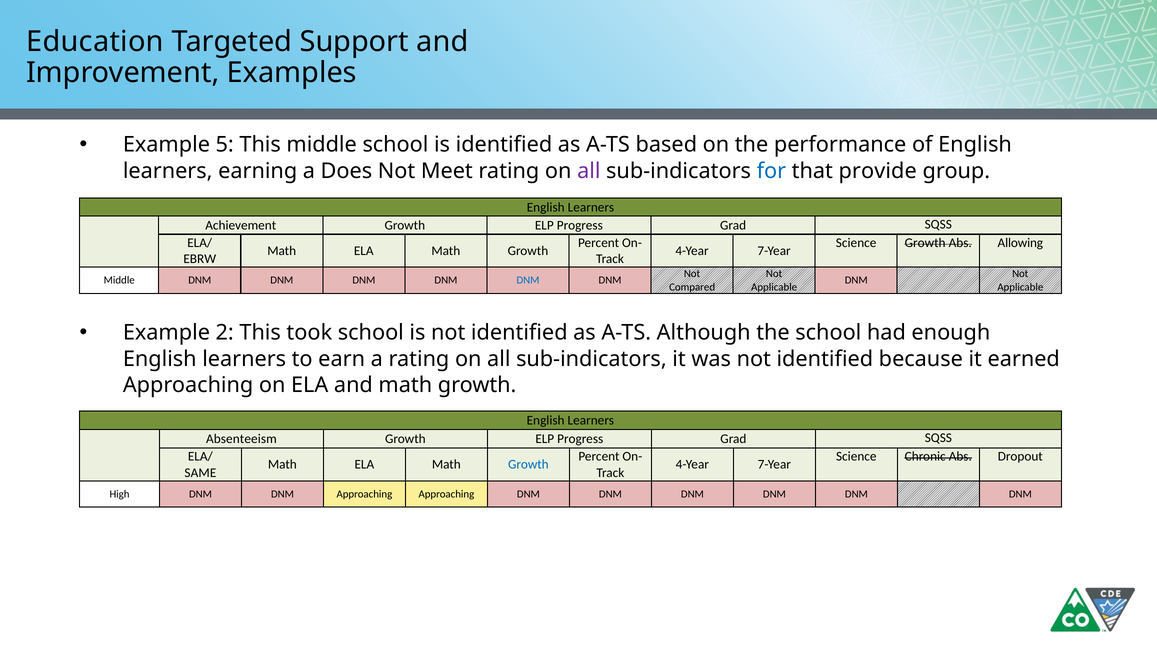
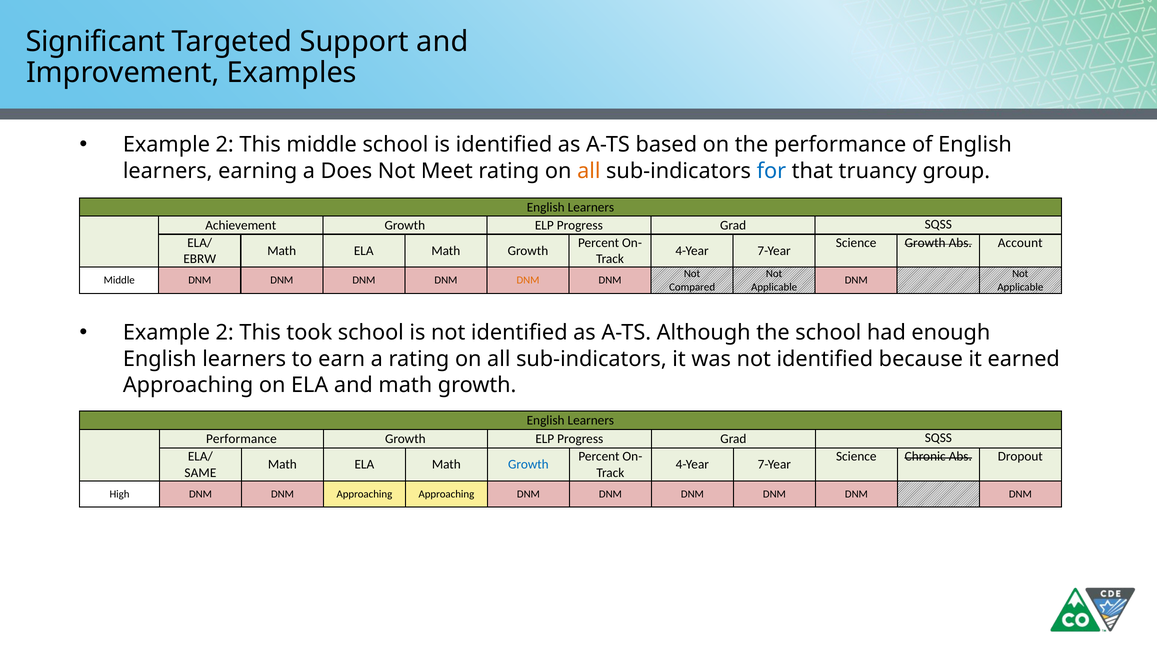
Education: Education -> Significant (95, 41)
5: 5 -> 2 (225, 145)
all colour: purple -> orange (589, 171)
provide: provide -> truancy (878, 171)
Allowing: Allowing -> Account (1020, 243)
DNM colour: blue -> orange (528, 280)
Absenteeism: Absenteeism -> Performance (241, 439)
